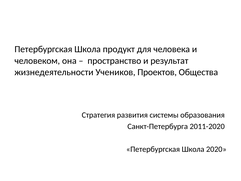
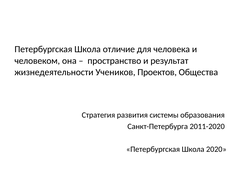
продукт: продукт -> отличие (119, 49)
